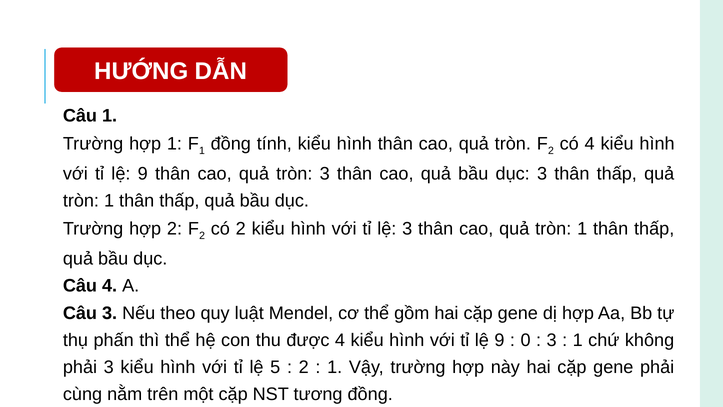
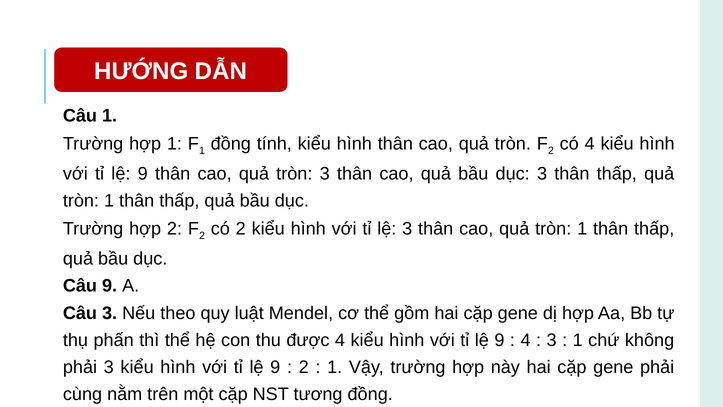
Câu 4: 4 -> 9 (110, 286)
0: 0 -> 4 (526, 340)
5: 5 -> 9 (275, 367)
